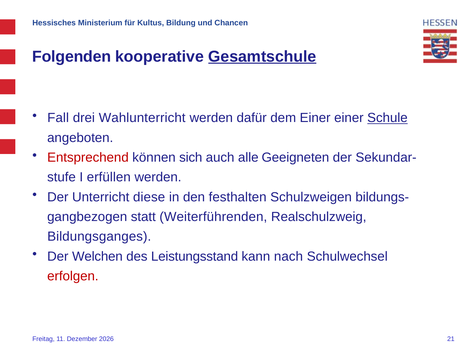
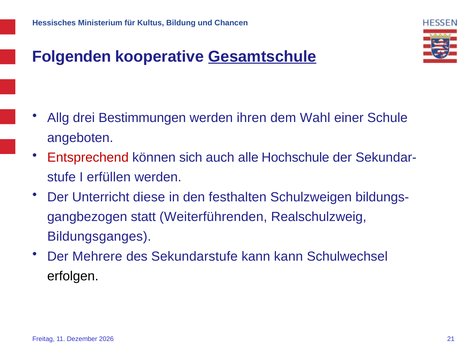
Fall: Fall -> Allg (58, 118)
Wahlunterricht: Wahlunterricht -> Bestimmungen (142, 118)
dafür: dafür -> ihren (252, 118)
dem Einer: Einer -> Wahl (315, 118)
Schule underline: present -> none (387, 118)
Geeigneten: Geeigneten -> Hochschule (295, 158)
Welchen: Welchen -> Mehrere (97, 257)
Leistungsstand: Leistungsstand -> Sekundarstufe (194, 257)
kann nach: nach -> kann (288, 257)
erfolgen colour: red -> black (73, 276)
